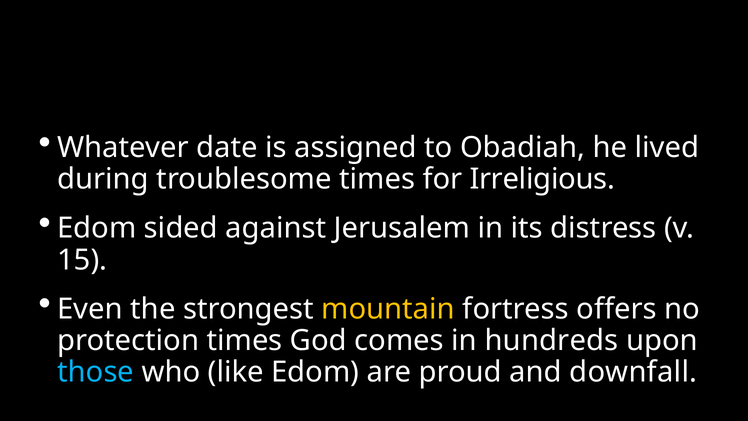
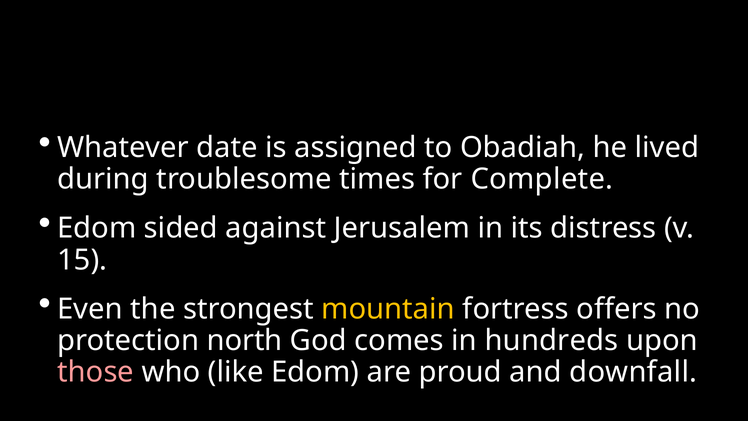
Irreligious: Irreligious -> Complete (542, 179)
protection times: times -> north (245, 340)
those colour: light blue -> pink (96, 372)
